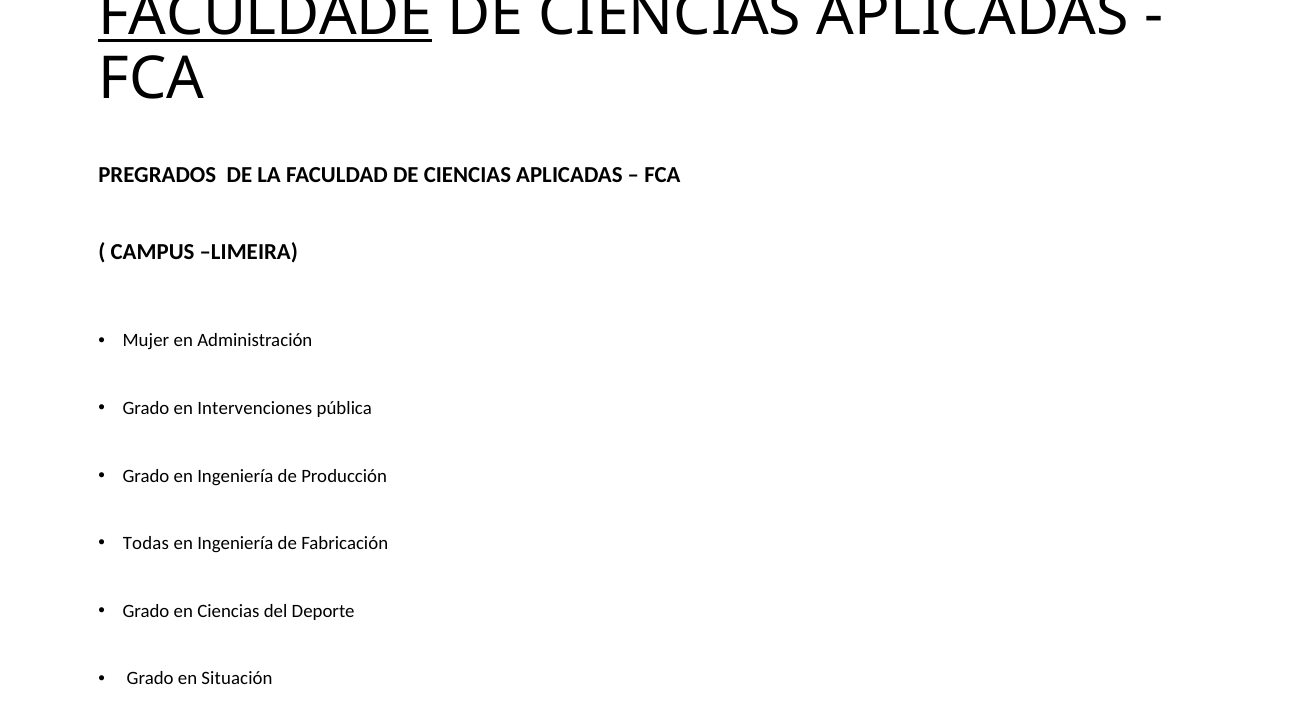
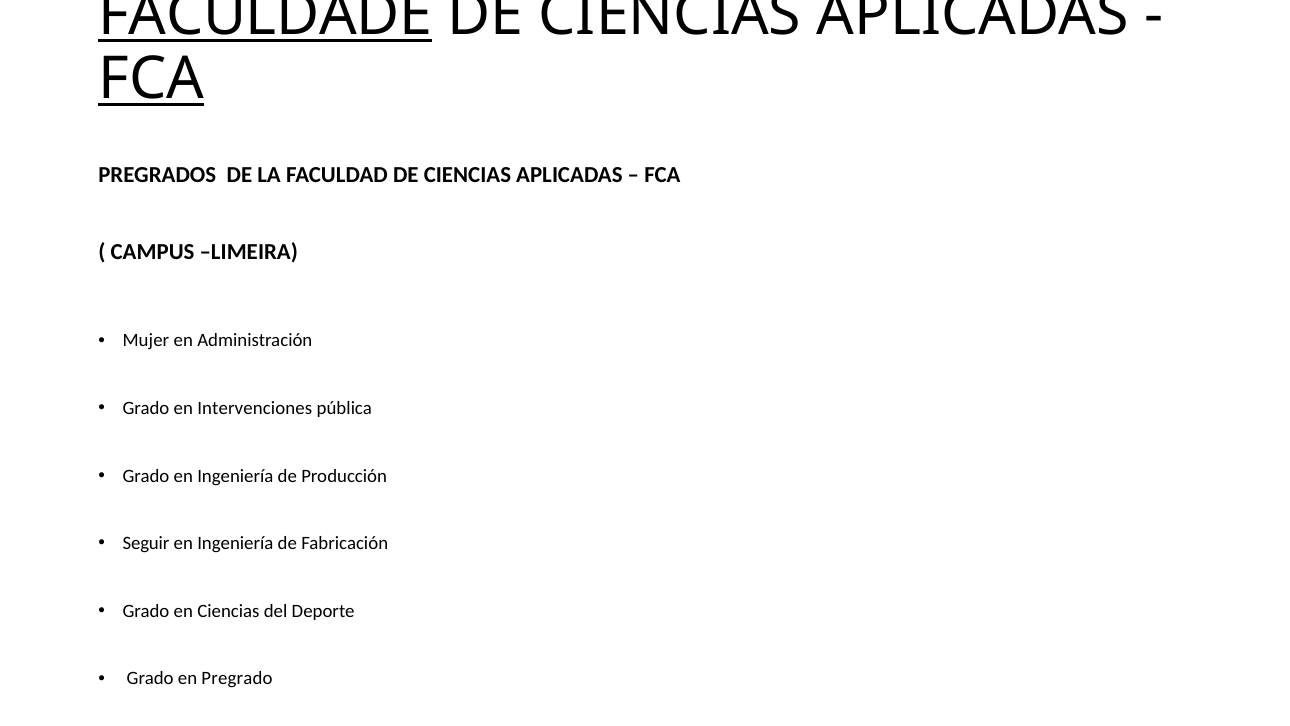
FCA underline: none -> present (151, 79)
Todas: Todas -> Seguir (146, 543)
Situación: Situación -> Pregrado (237, 678)
